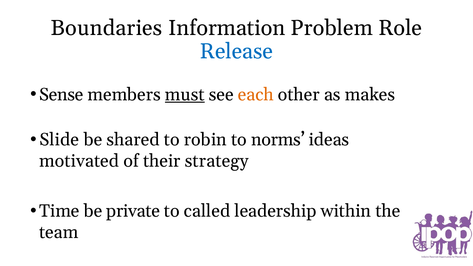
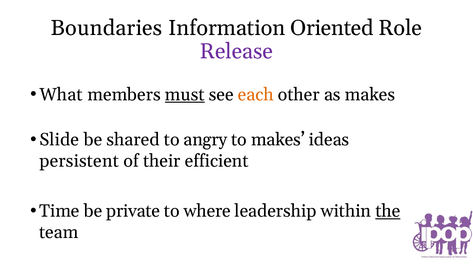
Problem: Problem -> Oriented (332, 28)
Release colour: blue -> purple (236, 51)
Sense: Sense -> What (61, 95)
robin: robin -> angry (205, 140)
to norms: norms -> makes (278, 140)
motivated: motivated -> persistent (79, 161)
strategy: strategy -> efficient (217, 161)
called: called -> where (207, 211)
the underline: none -> present (388, 211)
